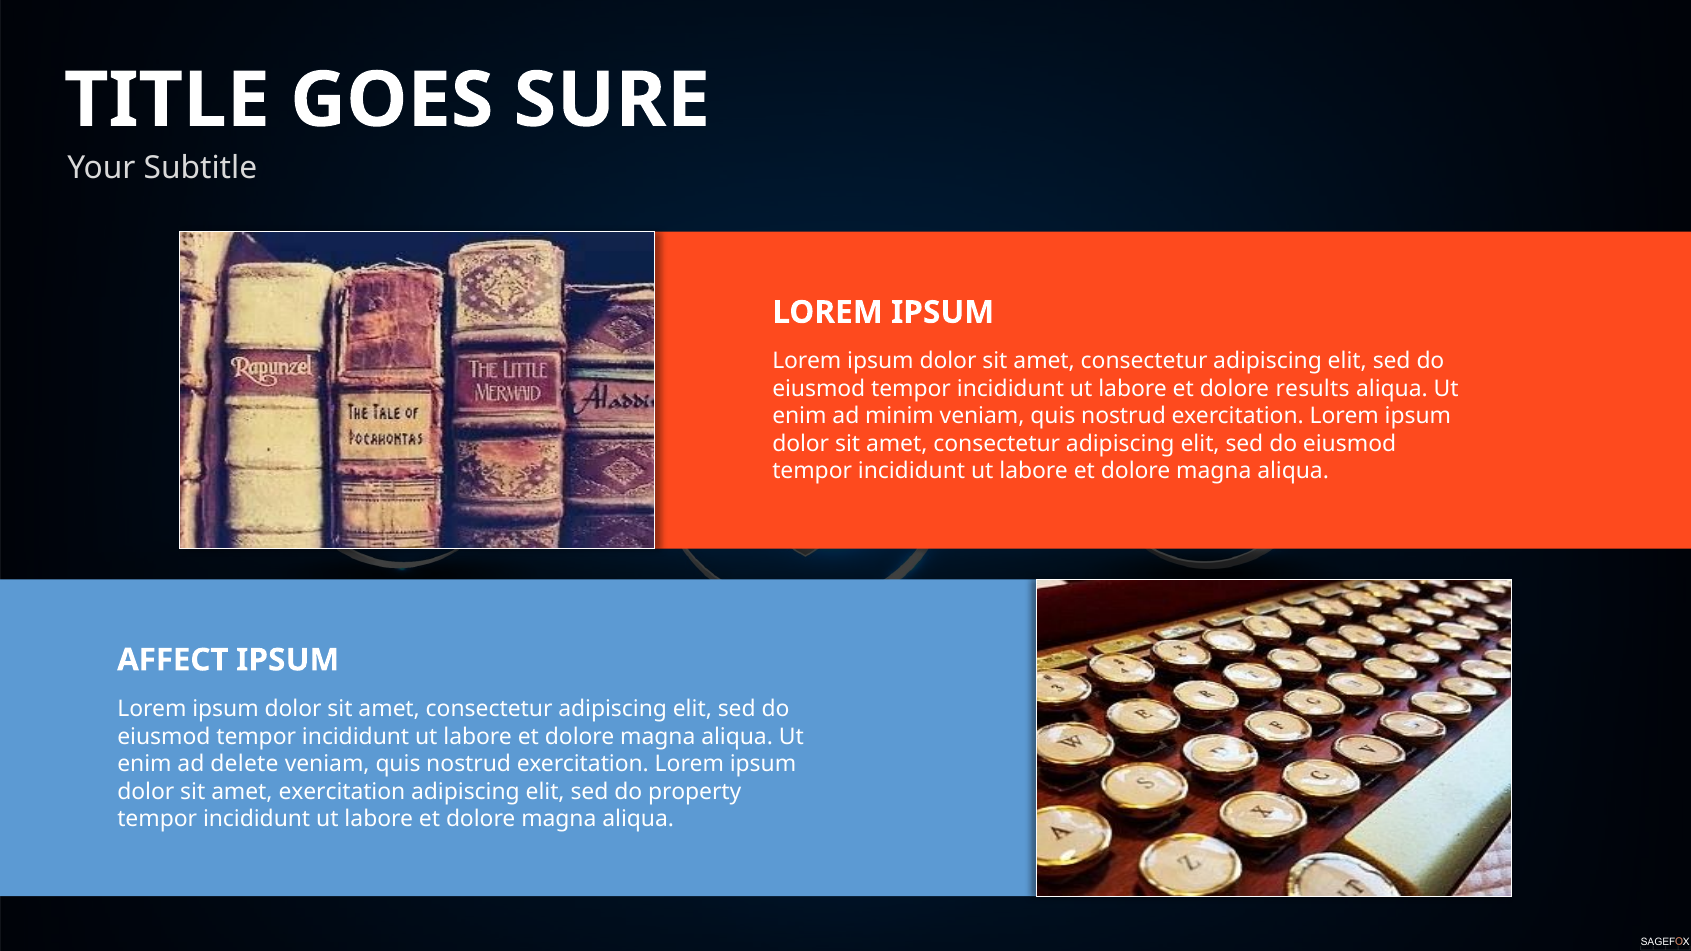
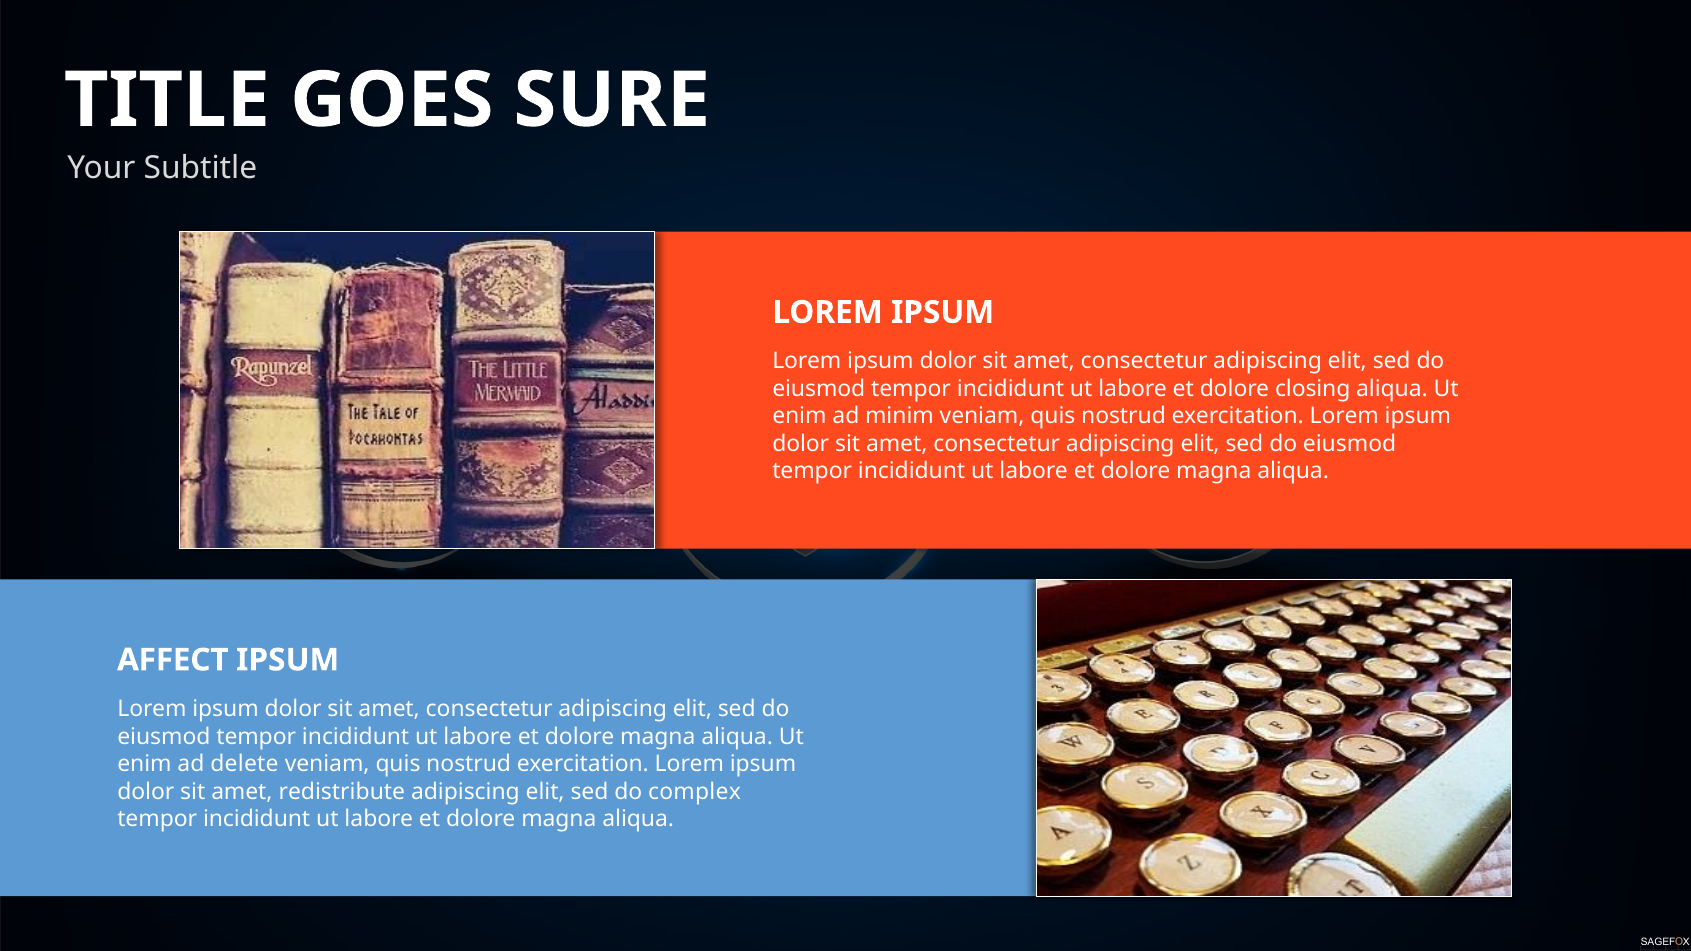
results: results -> closing (1313, 389)
amet exercitation: exercitation -> redistribute (342, 792)
property: property -> complex (695, 792)
